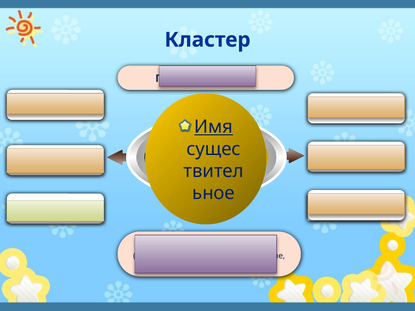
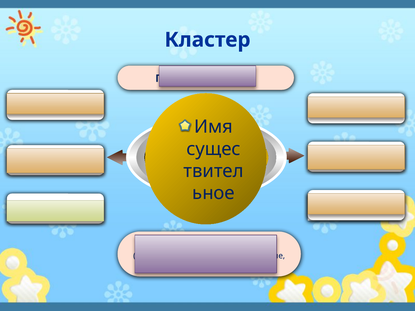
Имя underline: present -> none (214, 127)
